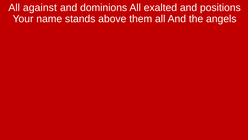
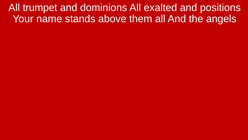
against: against -> trumpet (40, 8)
